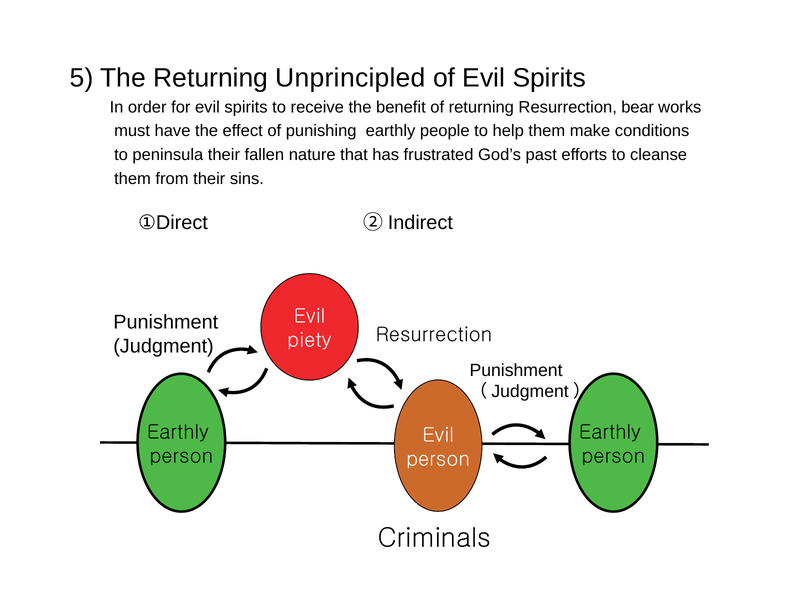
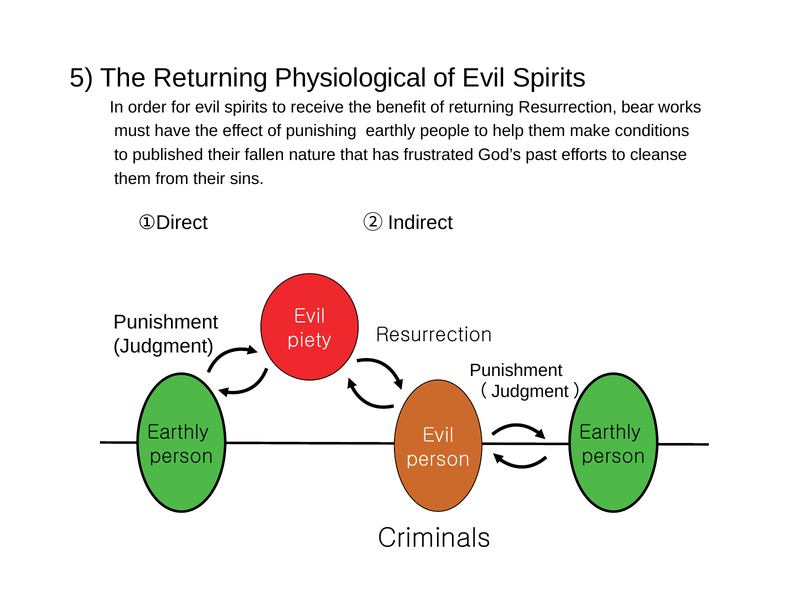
Unprincipled: Unprincipled -> Physiological (351, 78)
peninsula: peninsula -> published (168, 155)
